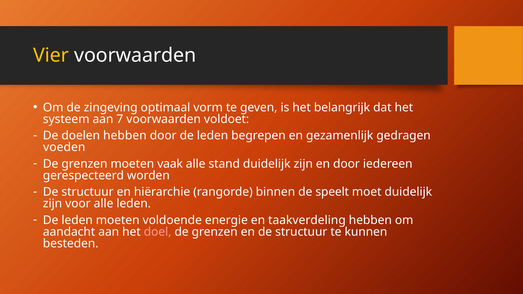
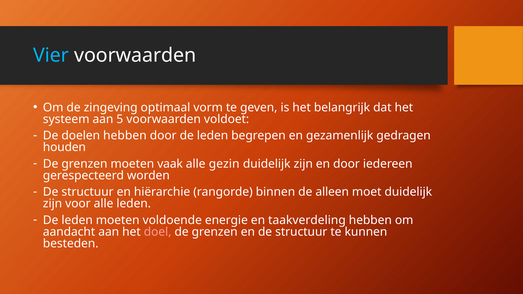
Vier colour: yellow -> light blue (51, 55)
7: 7 -> 5 (120, 119)
voeden: voeden -> houden (64, 147)
stand: stand -> gezin (224, 164)
speelt: speelt -> alleen (332, 192)
